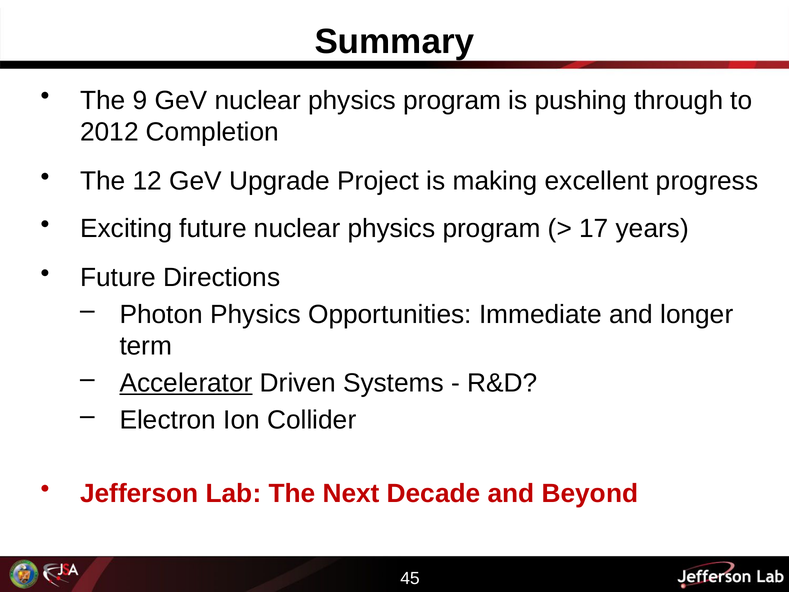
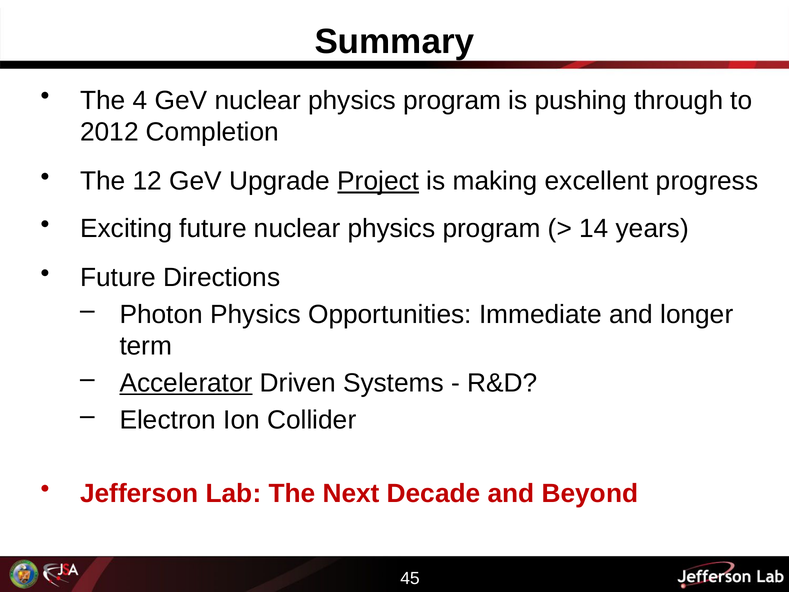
9: 9 -> 4 (140, 100)
Project underline: none -> present (378, 181)
17: 17 -> 14 (594, 229)
